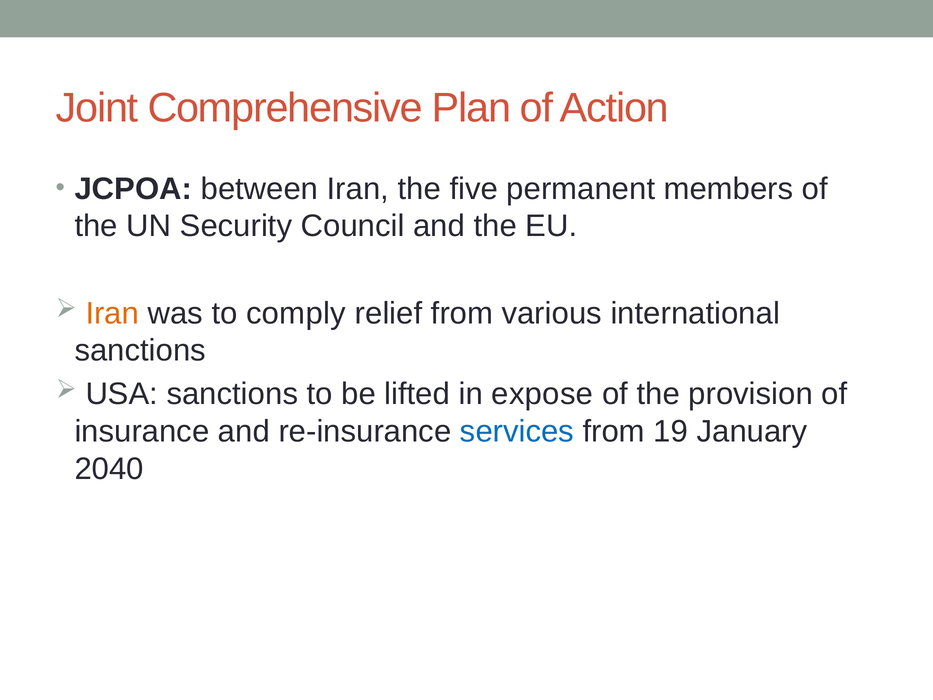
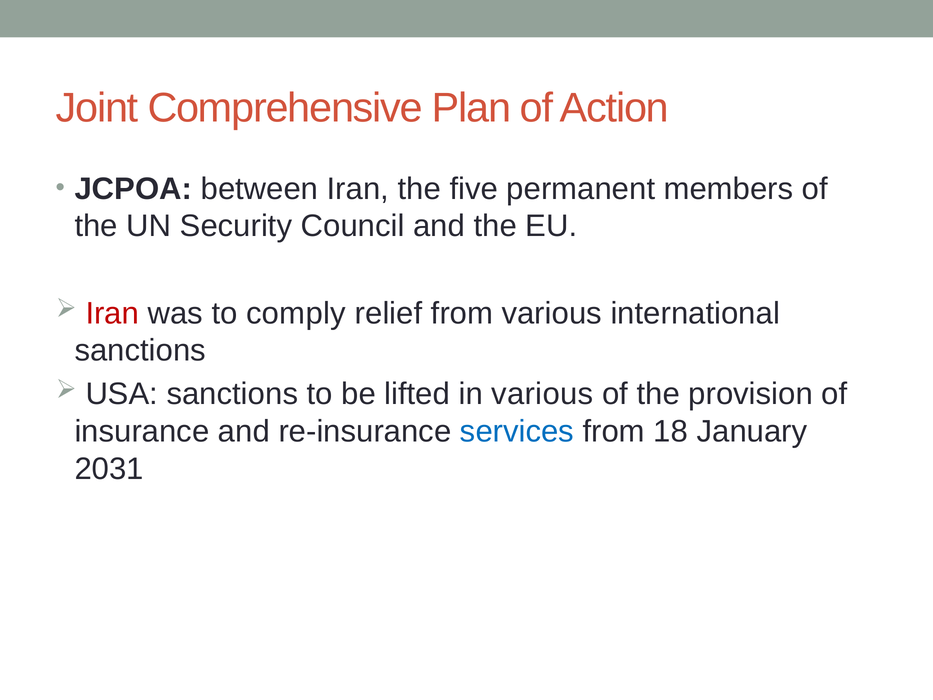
Iran colour: orange -> red (112, 313)
in expose: expose -> various (542, 394)
19: 19 -> 18 (671, 431)
2040: 2040 -> 2031 (109, 469)
